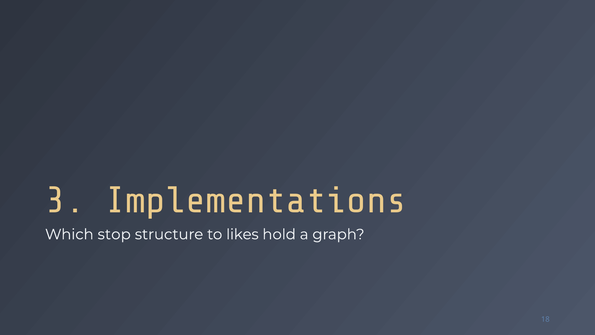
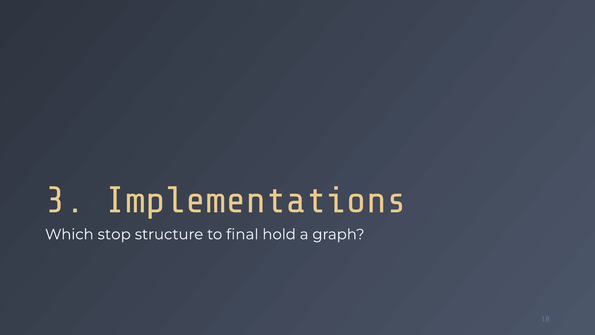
likes: likes -> final (242, 234)
